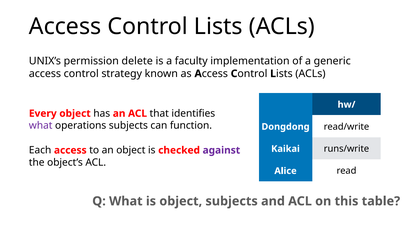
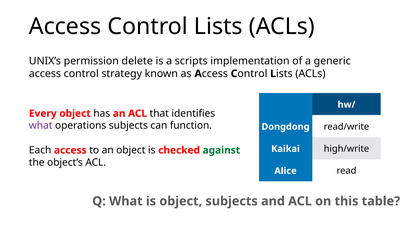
faculty: faculty -> scripts (191, 61)
runs/write: runs/write -> high/write (346, 149)
against colour: purple -> green (221, 150)
